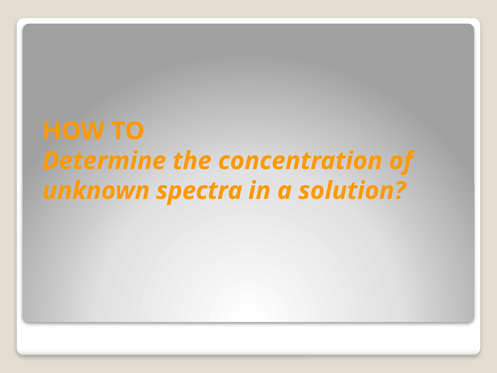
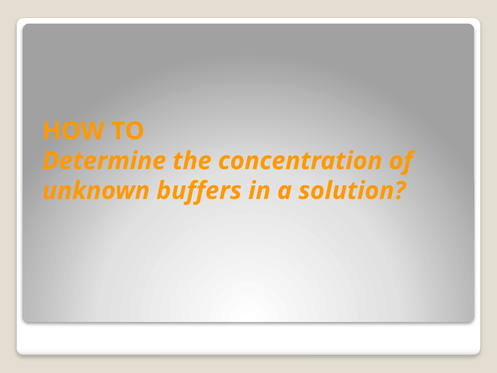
spectra: spectra -> buffers (199, 191)
